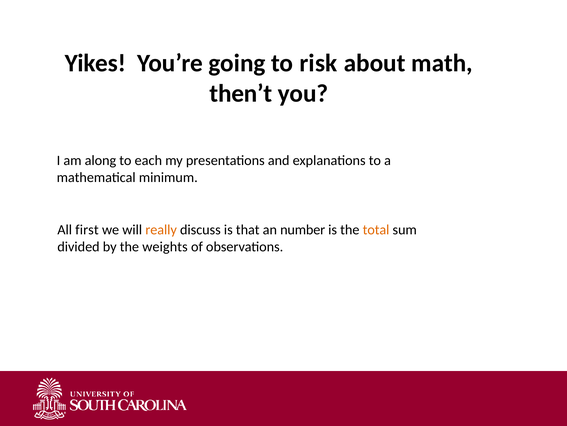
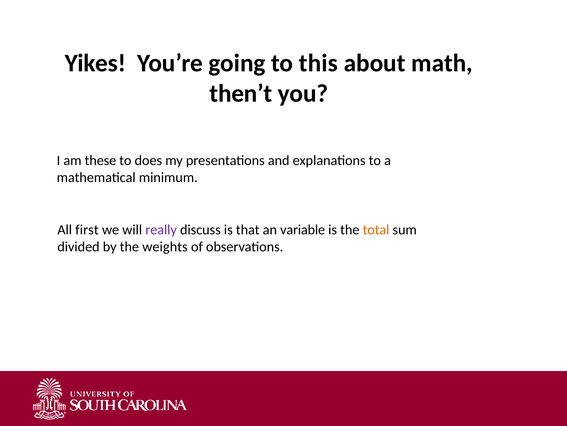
risk: risk -> this (318, 63)
along: along -> these (100, 160)
each: each -> does (148, 160)
really colour: orange -> purple (161, 229)
number: number -> variable (303, 229)
